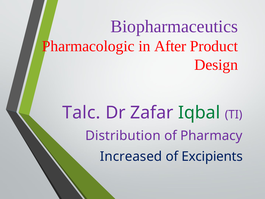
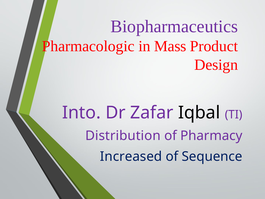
After: After -> Mass (170, 46)
Talc: Talc -> Into (81, 113)
Iqbal colour: green -> black (199, 113)
Excipients: Excipients -> Sequence (212, 156)
